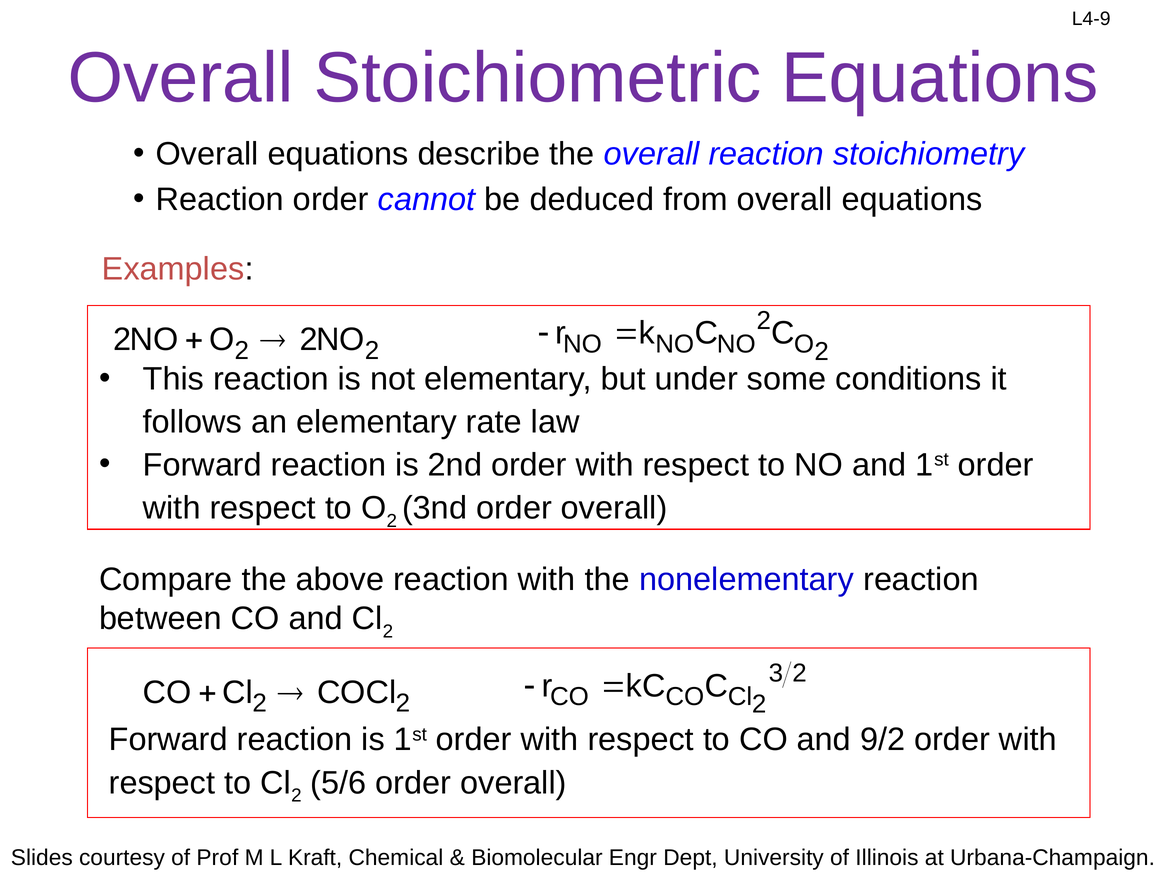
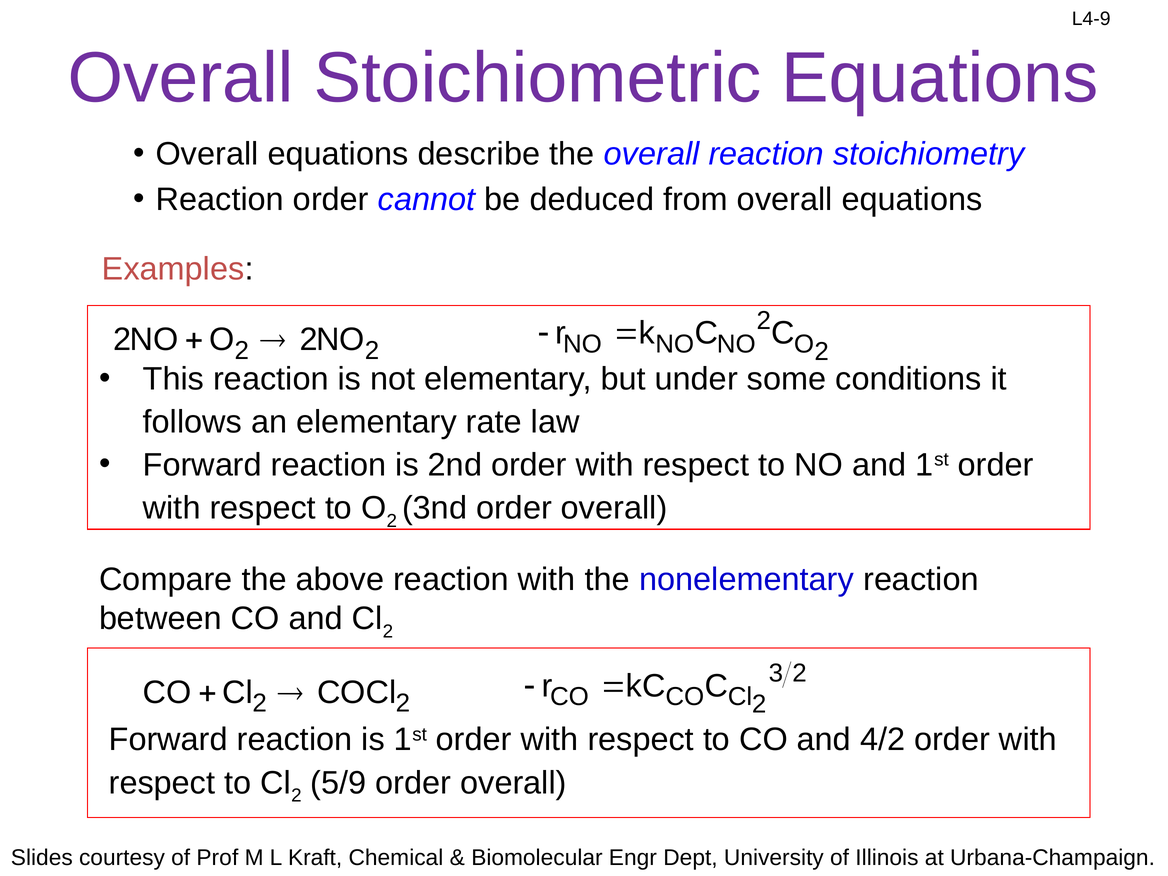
9/2: 9/2 -> 4/2 (883, 740)
5/6: 5/6 -> 5/9 (338, 783)
